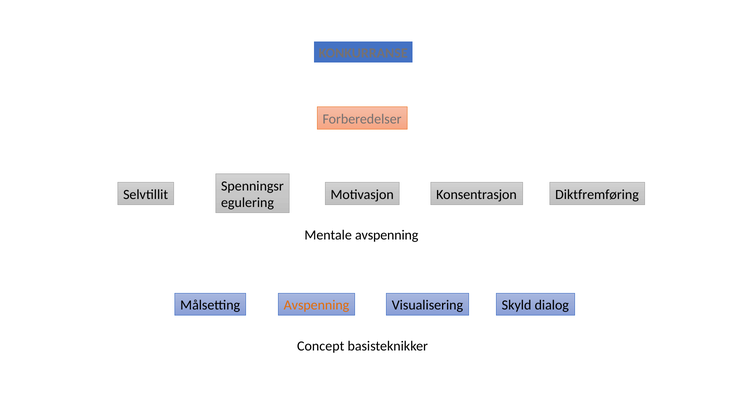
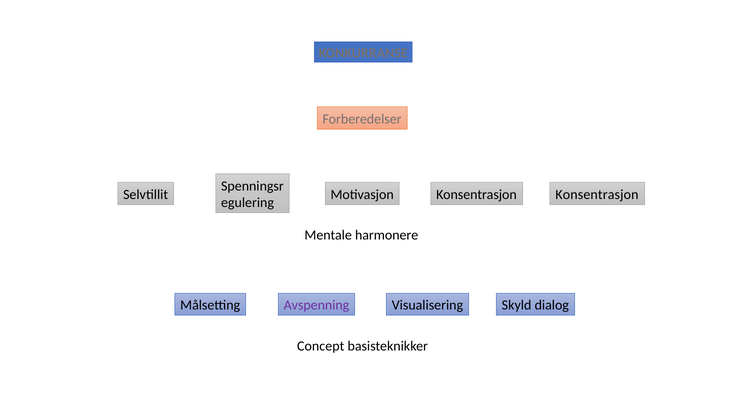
Konsentrasjon Diktfremføring: Diktfremføring -> Konsentrasjon (597, 194)
Mentale avspenning: avspenning -> harmonere (387, 235)
Avspenning colour: orange -> purple (316, 305)
